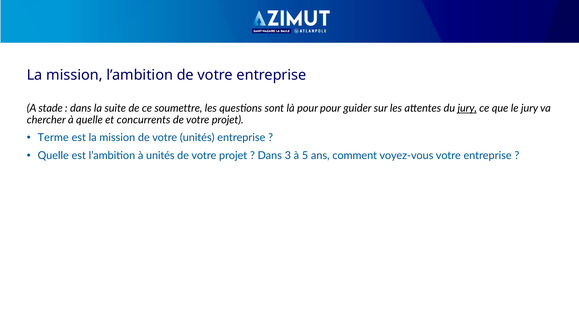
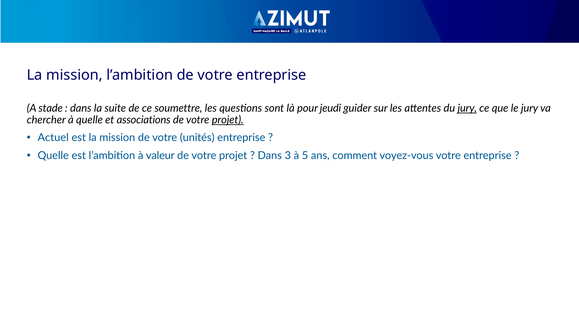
pour pour: pour -> jeudi (331, 108)
concurrents: concurrents -> associations (144, 120)
projet underline: none -> present (228, 120)
Terme: Terme -> Actuel (53, 138)
à unités: unités -> valeur (160, 155)
